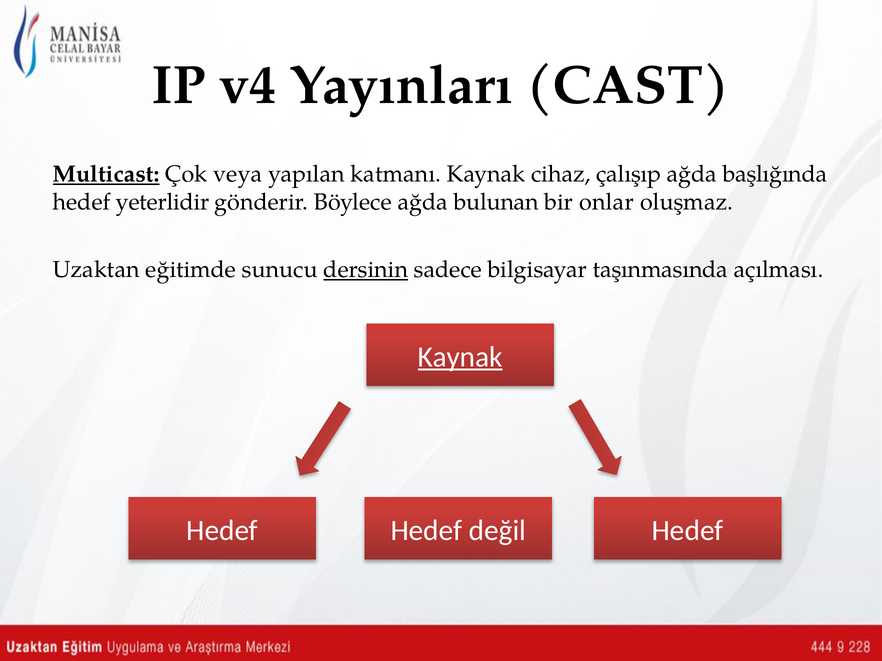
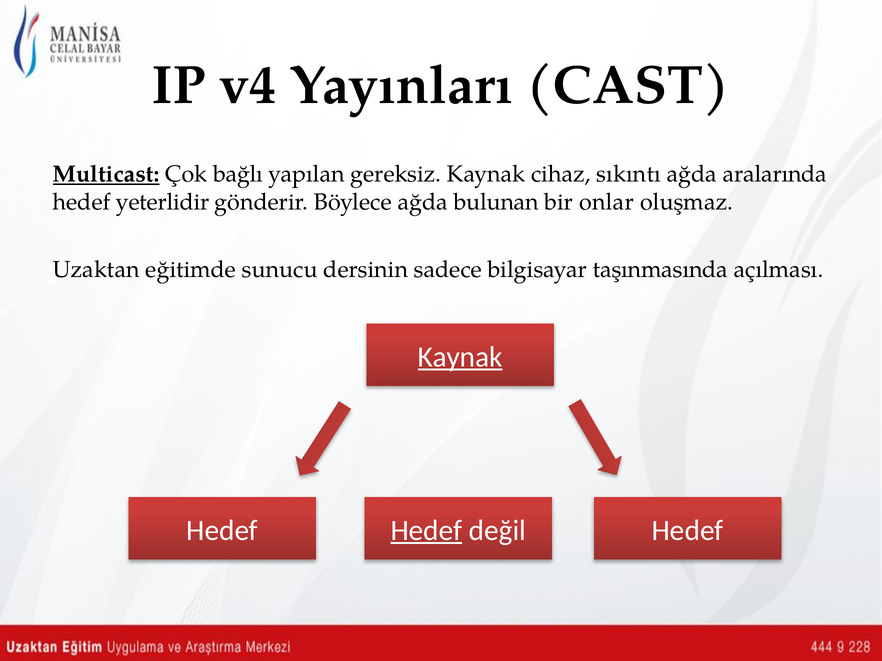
veya: veya -> bağlı (238, 174)
katmanı: katmanı -> gereksiz (396, 174)
çalışıp: çalışıp -> sıkıntı (629, 174)
başlığında: başlığında -> aralarında (775, 174)
dersinin underline: present -> none (366, 270)
Hedef underline: none -> present (426, 531)
